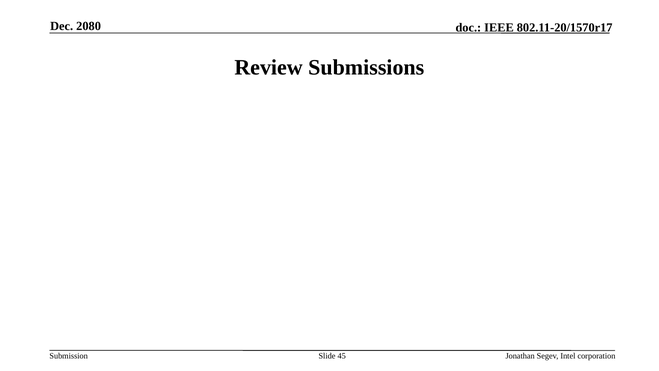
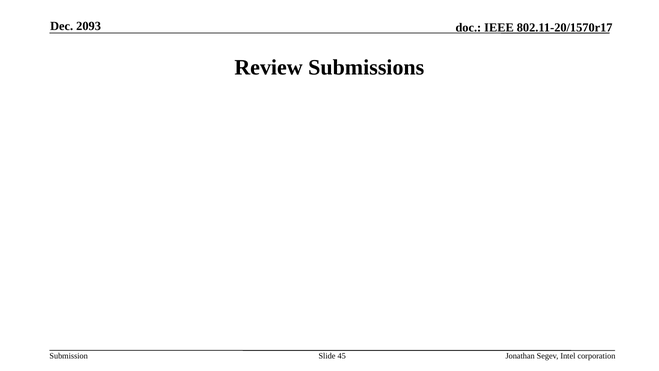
2080: 2080 -> 2093 (89, 26)
